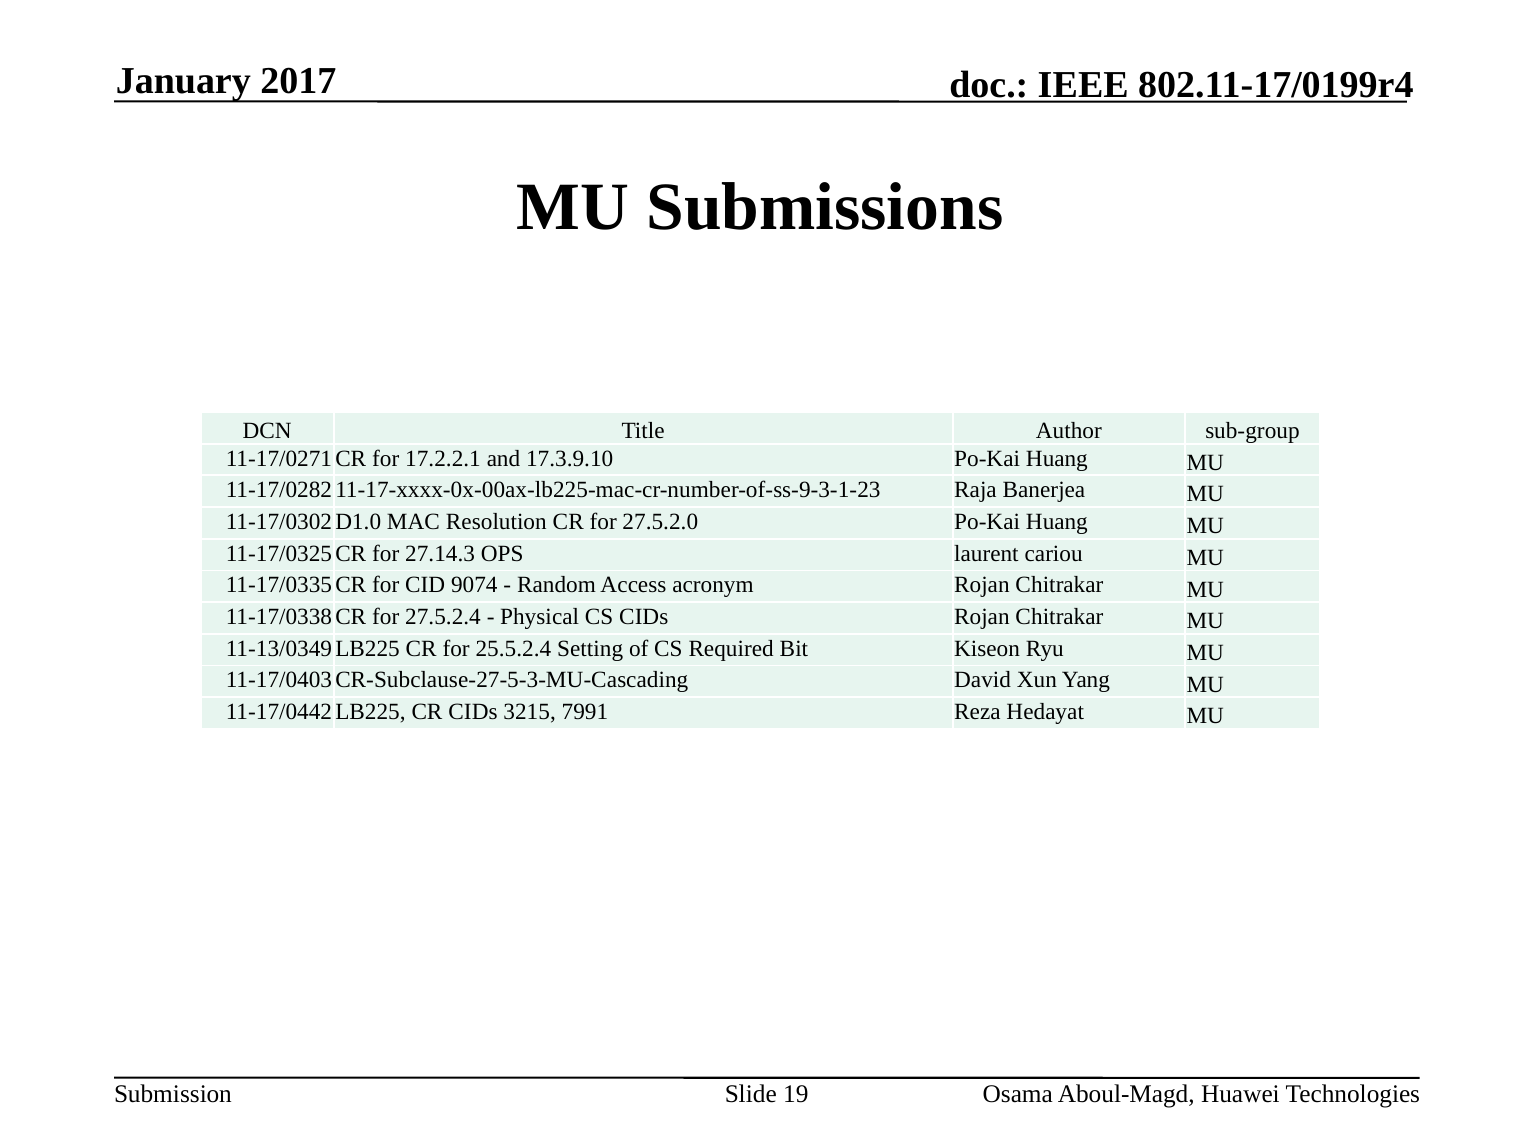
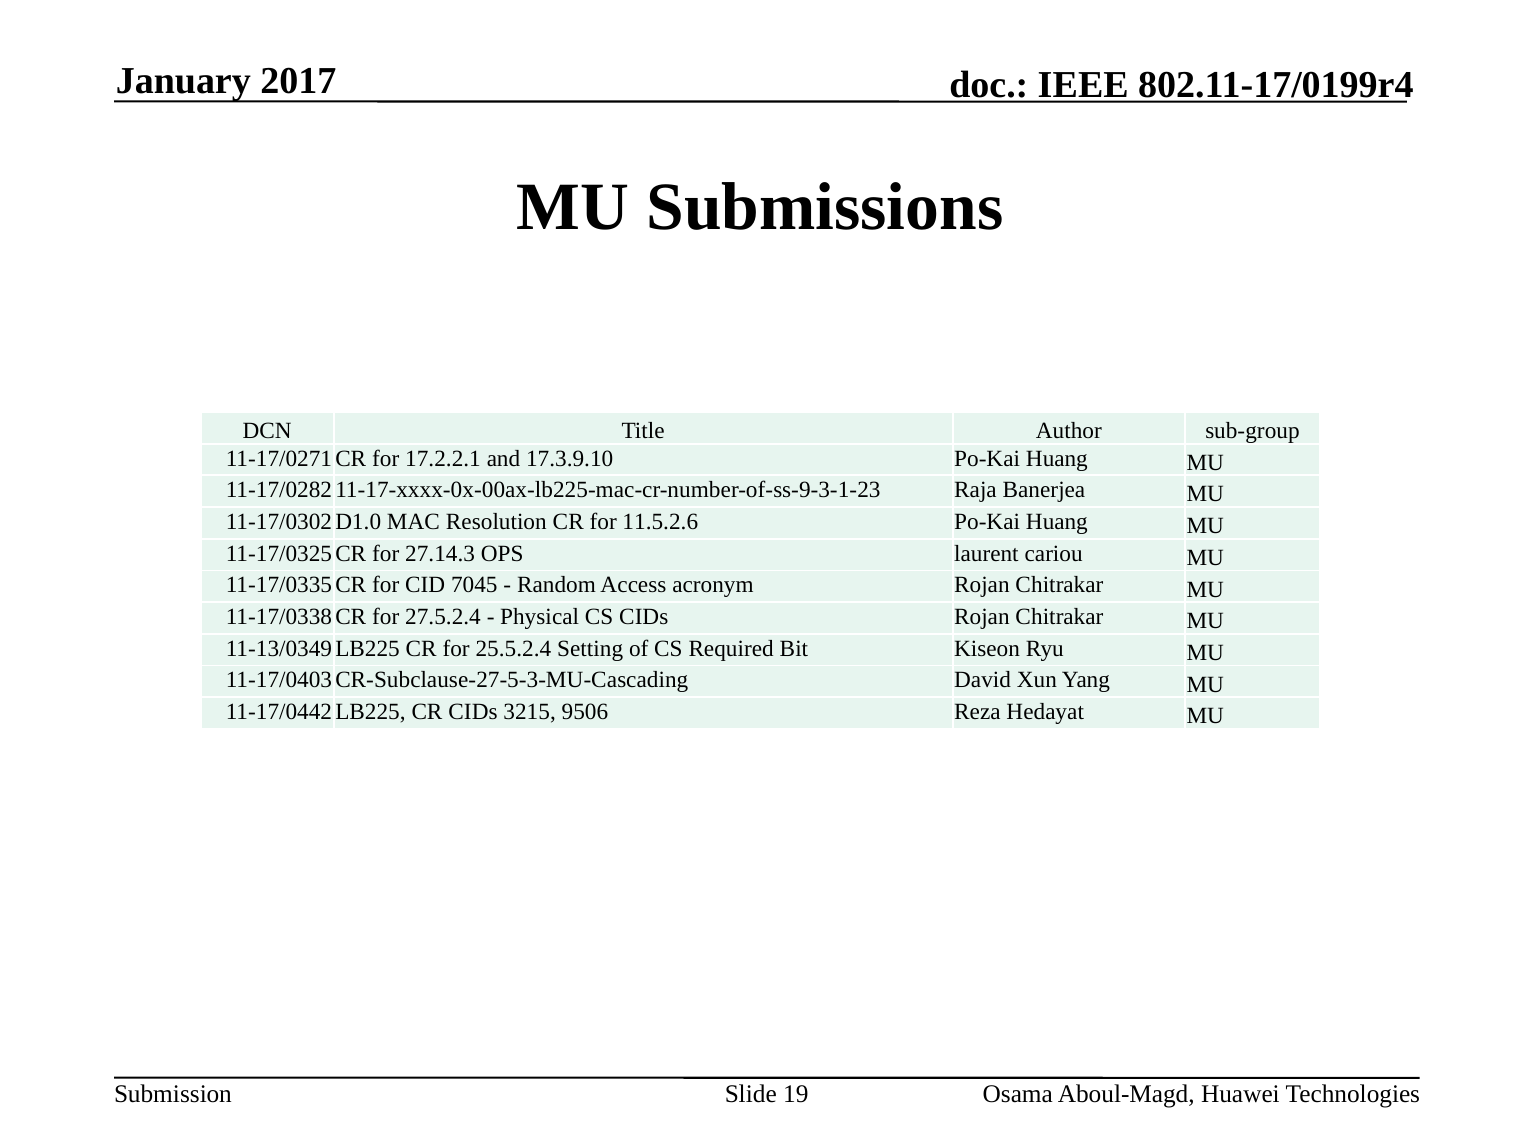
27.5.2.0: 27.5.2.0 -> 11.5.2.6 (660, 522)
9074: 9074 -> 7045 (474, 585)
7991: 7991 -> 9506 (585, 712)
